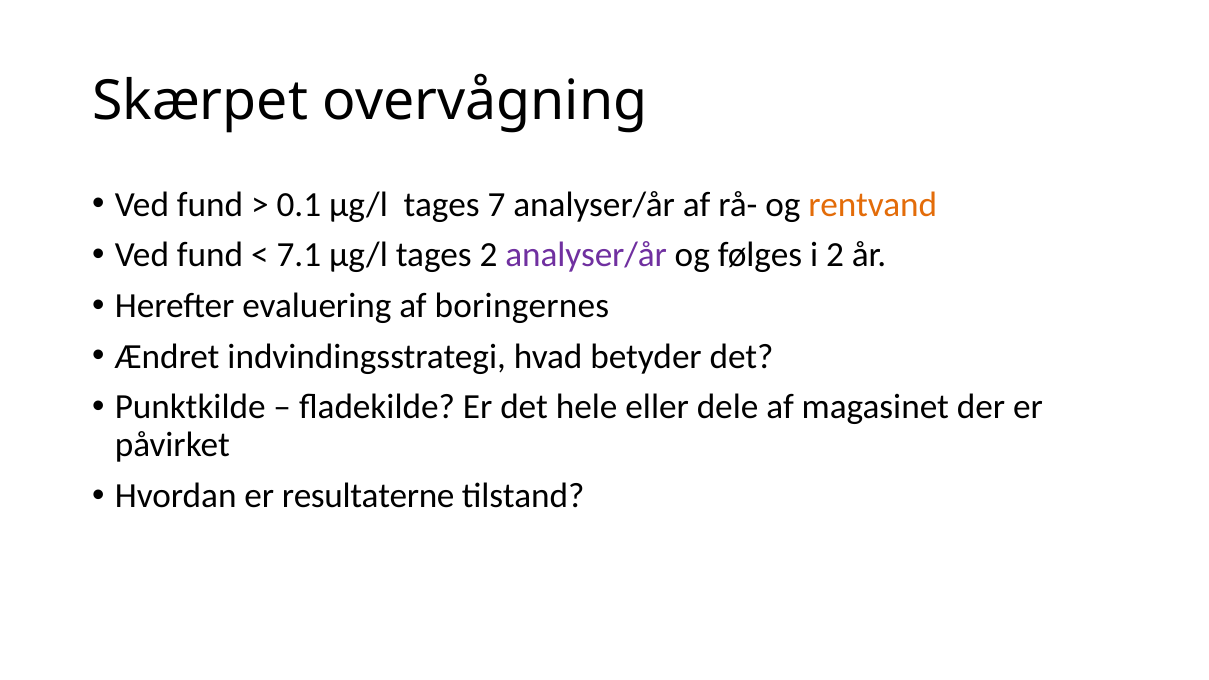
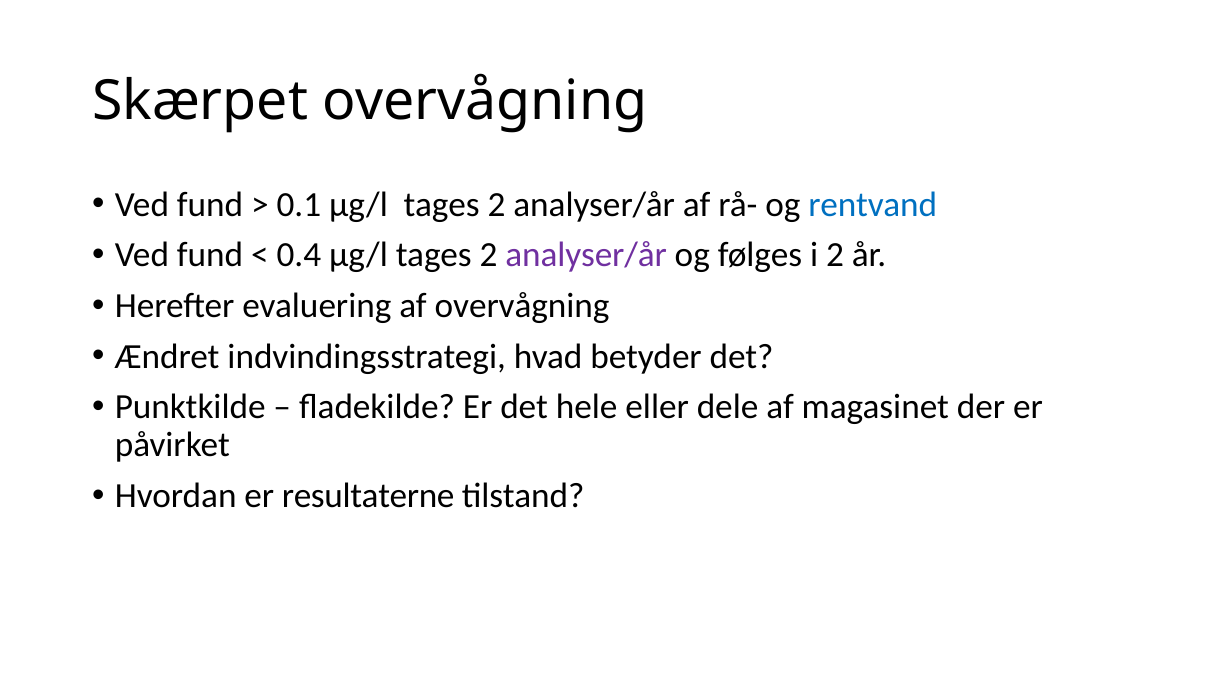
0.1 µg/l tages 7: 7 -> 2 (497, 204)
rentvand colour: orange -> blue (873, 204)
7.1: 7.1 -> 0.4 (299, 255)
af boringernes: boringernes -> overvågning (522, 306)
